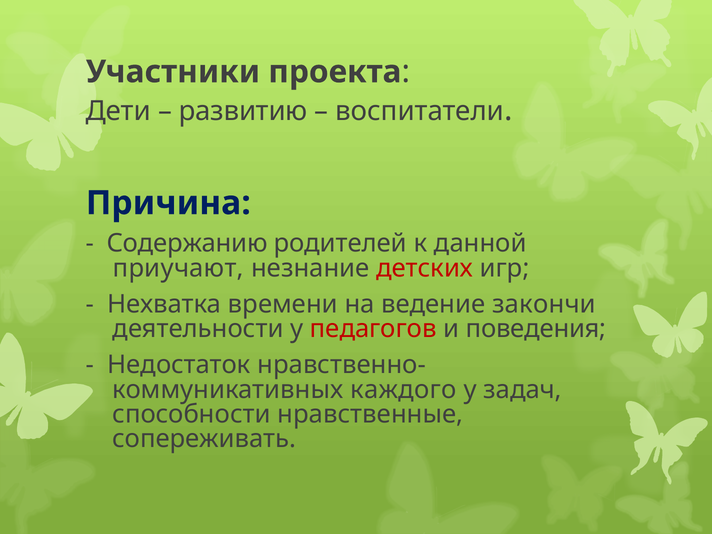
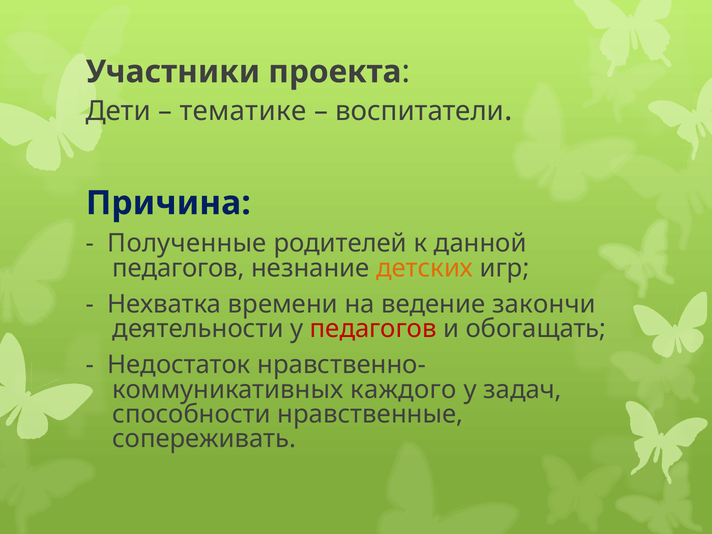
развитию: развитию -> тематике (243, 111)
Содержанию: Содержанию -> Полученные (187, 243)
приучают: приучают -> педагогов (179, 268)
детских colour: red -> orange (425, 268)
поведения: поведения -> обогащать (536, 329)
